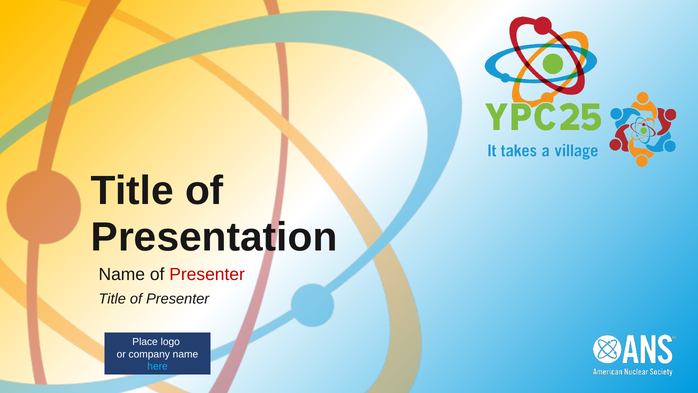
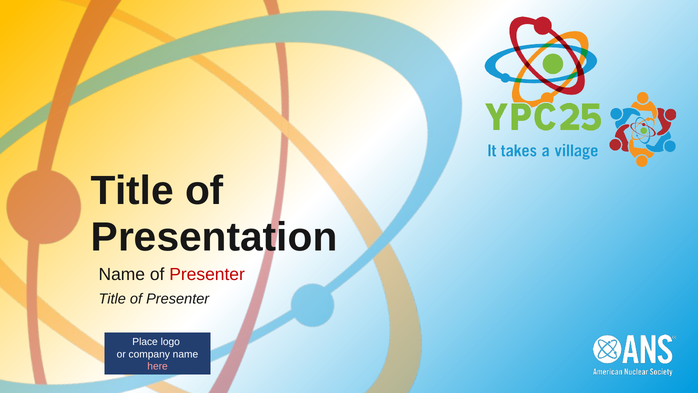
here colour: light blue -> pink (158, 366)
